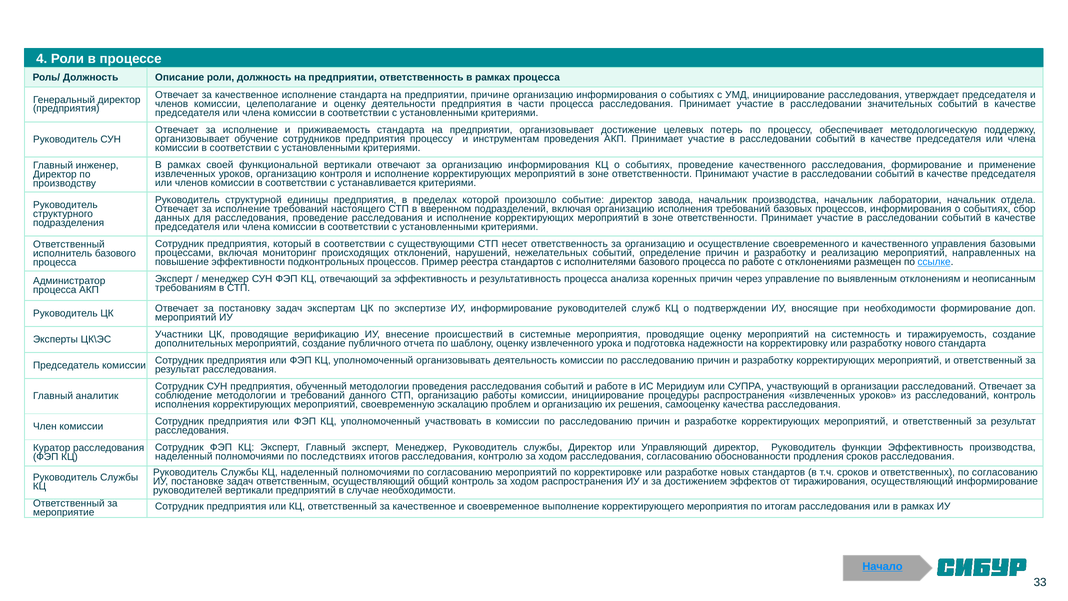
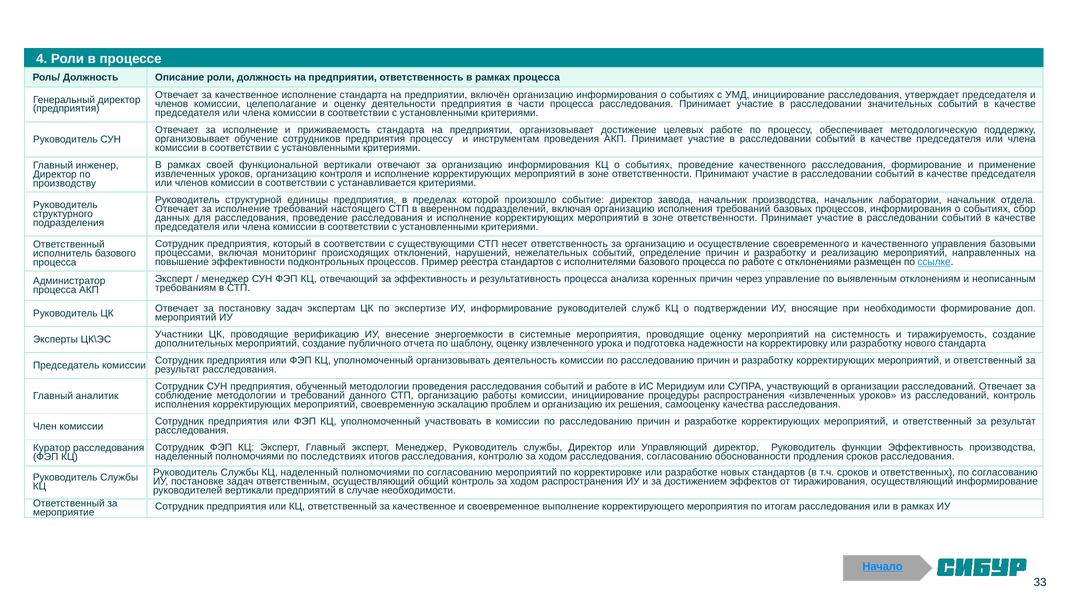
причине: причине -> включён (490, 95)
целевых потерь: потерь -> работе (727, 130)
происшествий: происшествий -> энергоемкости (469, 334)
